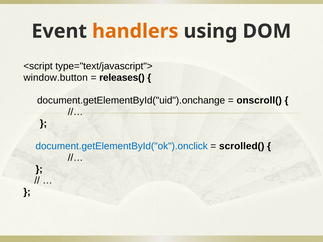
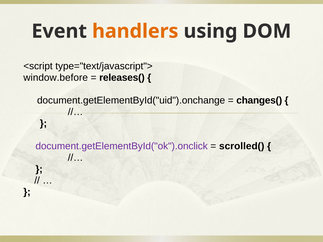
window.button: window.button -> window.before (56, 78)
onscroll(: onscroll( -> changes( (259, 101)
document.getElementById("ok").onclick colour: blue -> purple (122, 146)
